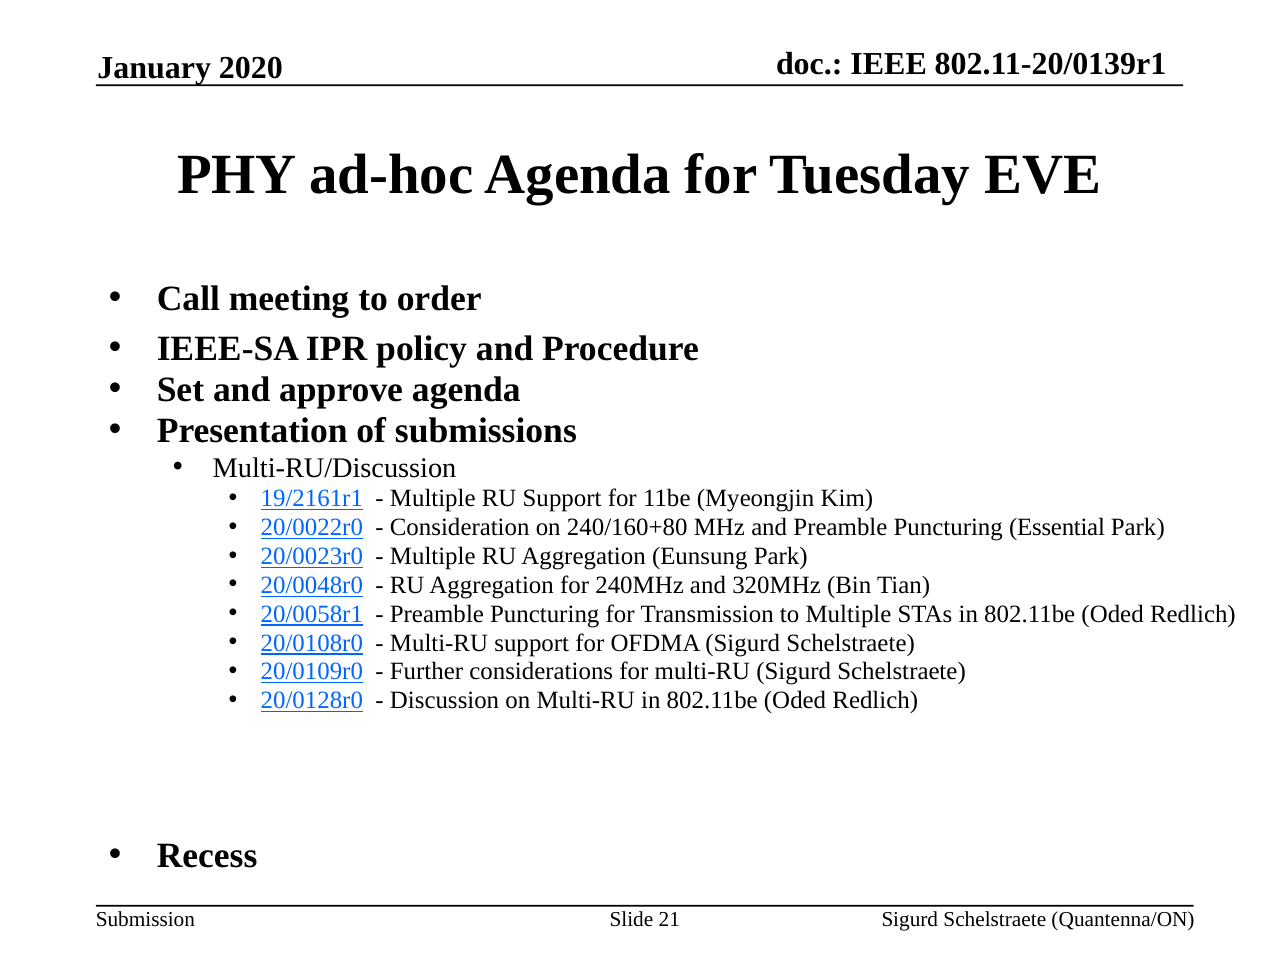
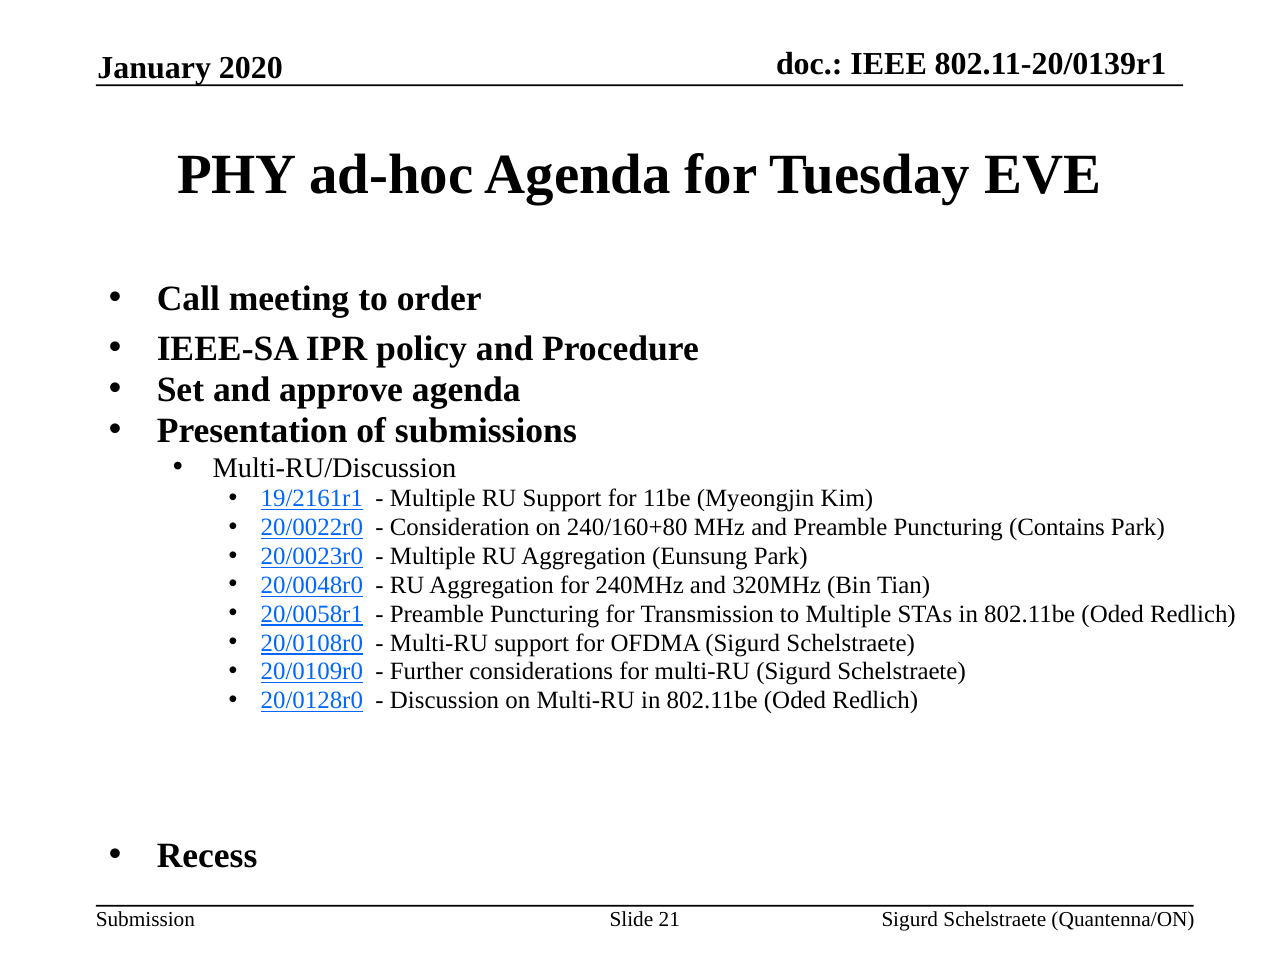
Essential: Essential -> Contains (1057, 528)
